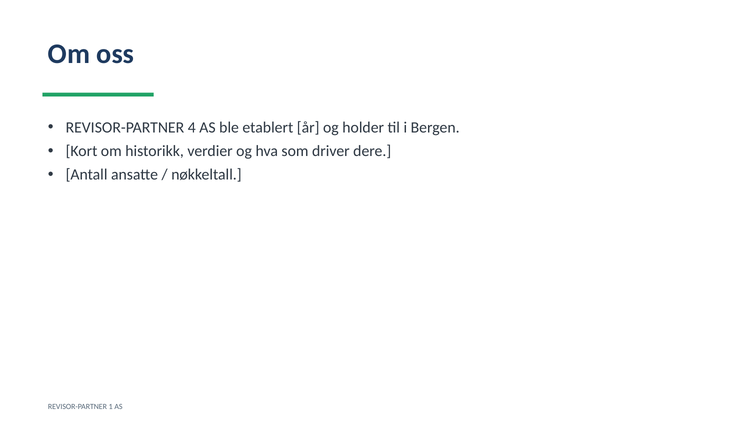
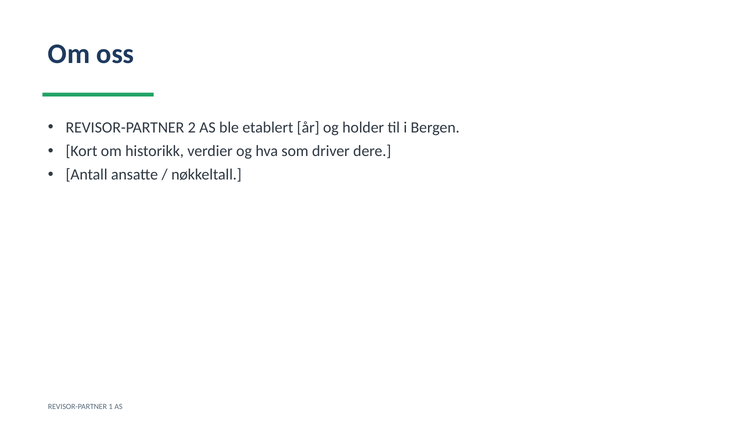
4: 4 -> 2 (192, 128)
